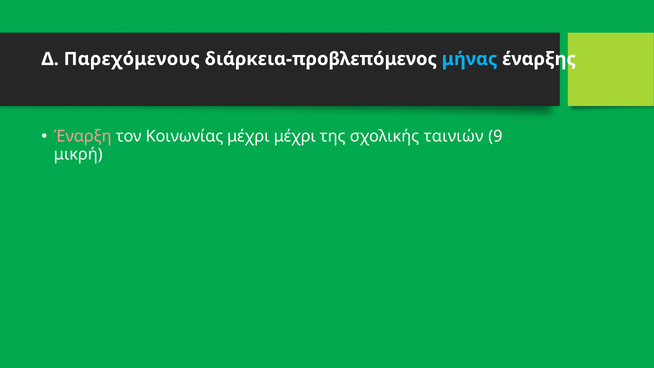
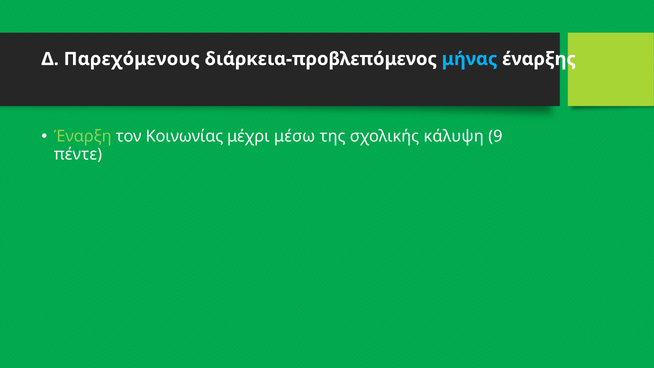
Έναρξη colour: pink -> light green (83, 137)
μέχρι μέχρι: μέχρι -> μέσω (295, 137)
ταινιών: ταινιών -> κάλυψη (454, 137)
μικρή: μικρή -> πέντε (78, 154)
